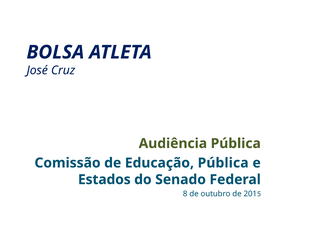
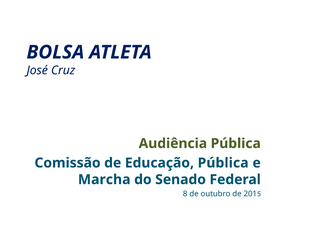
Estados: Estados -> Marcha (104, 180)
